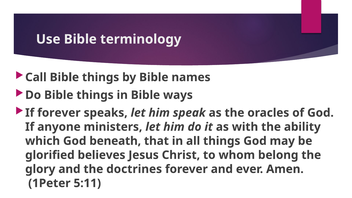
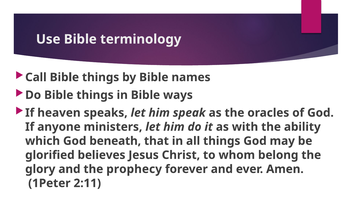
If forever: forever -> heaven (59, 113)
doctrines: doctrines -> prophecy (134, 169)
5:11: 5:11 -> 2:11 (87, 183)
